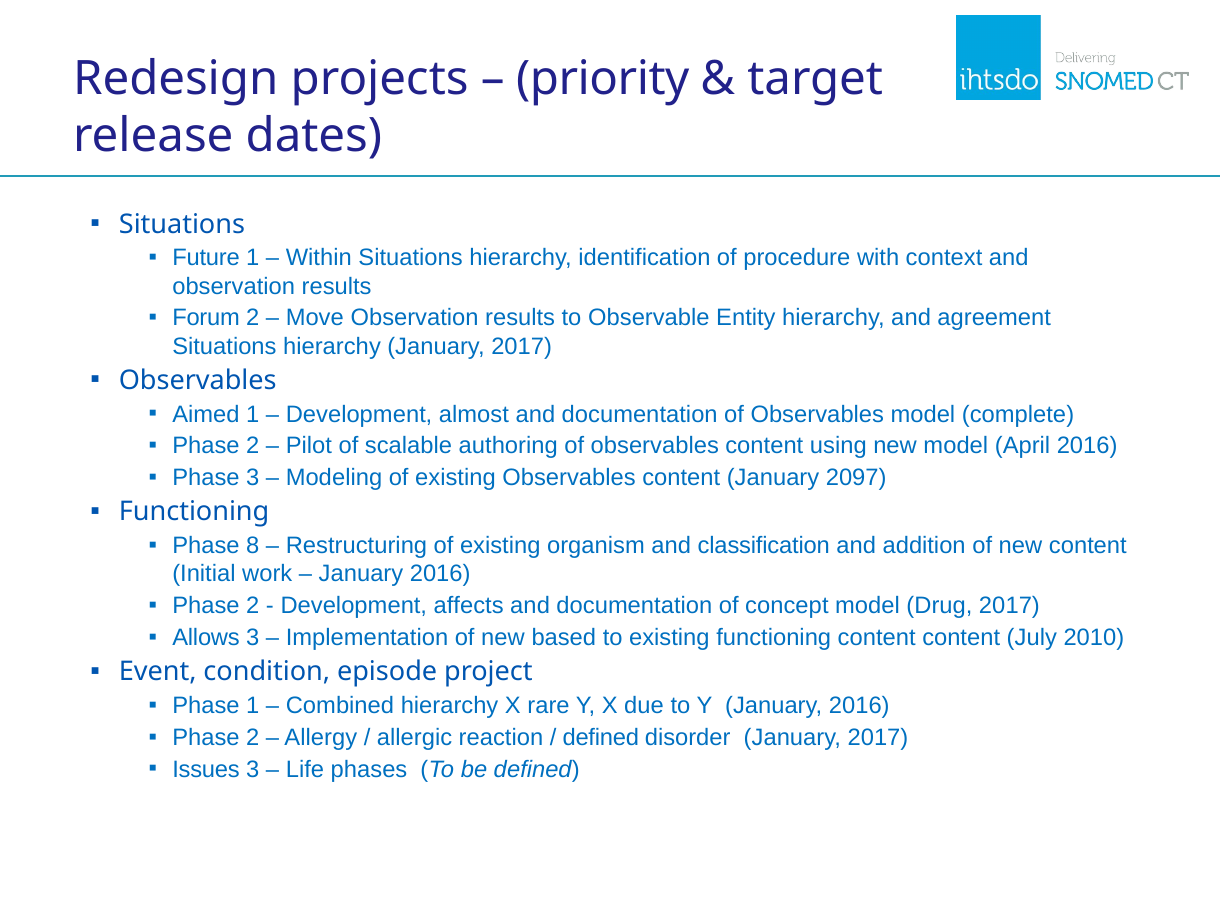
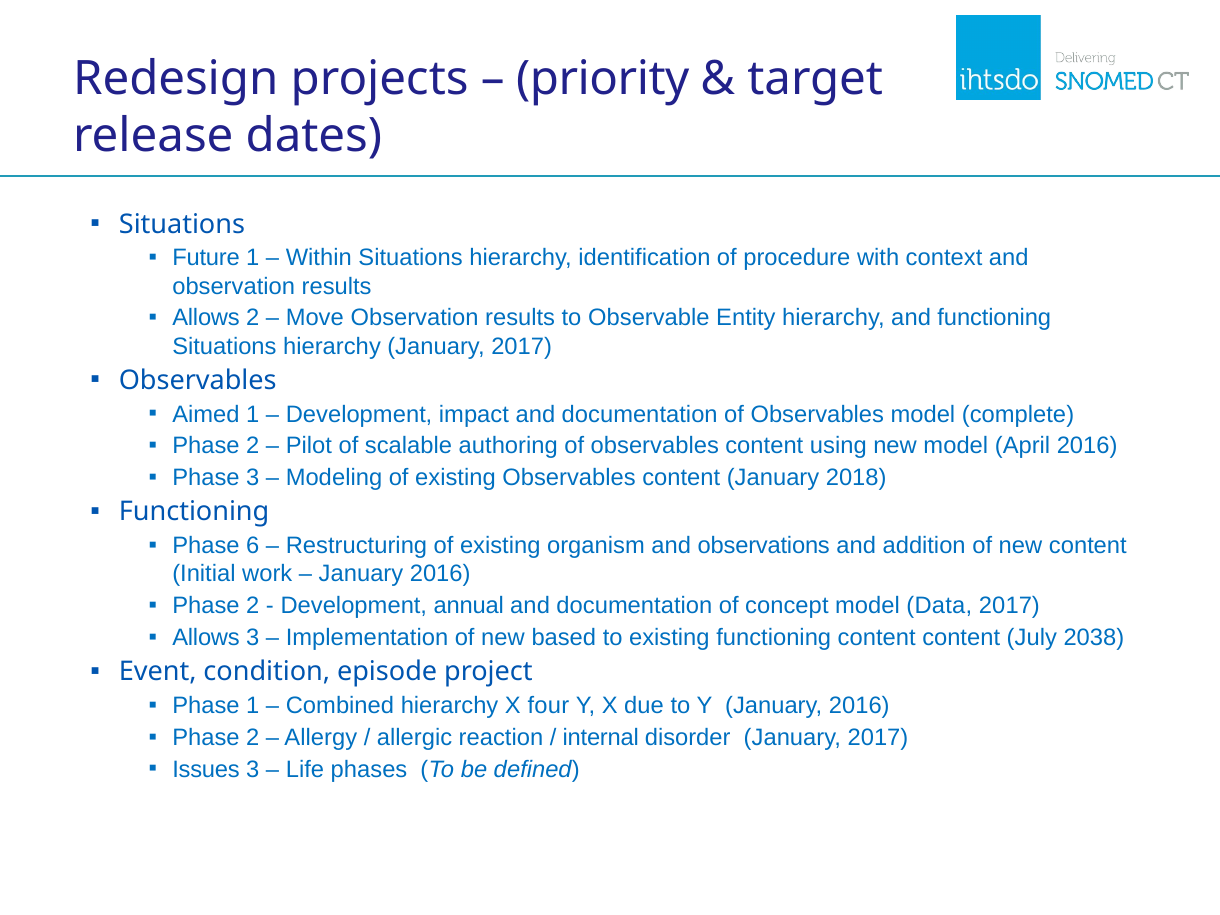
Forum: Forum -> Allows (206, 318)
and agreement: agreement -> functioning (994, 318)
almost: almost -> impact (474, 414)
2097: 2097 -> 2018 (856, 478)
8: 8 -> 6 (253, 546)
classification: classification -> observations (764, 546)
affects: affects -> annual (469, 606)
Drug: Drug -> Data (939, 606)
2010: 2010 -> 2038 (1094, 638)
rare: rare -> four (548, 706)
defined: defined -> internal (601, 737)
